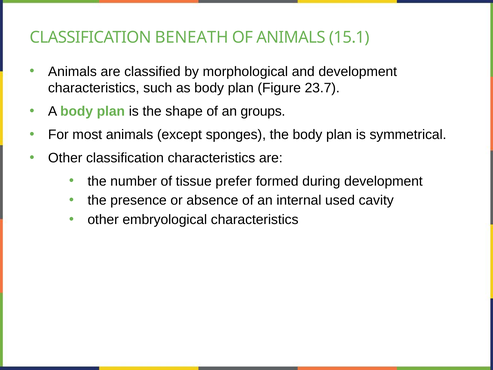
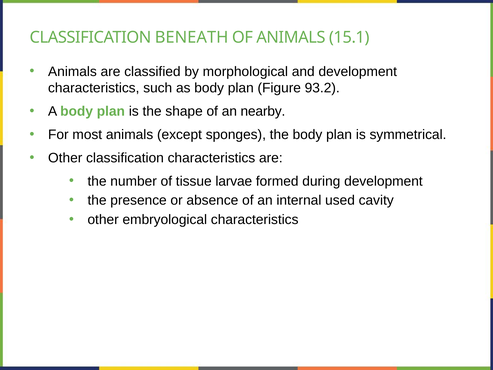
23.7: 23.7 -> 93.2 (322, 88)
groups: groups -> nearby (263, 111)
prefer: prefer -> larvae (234, 181)
